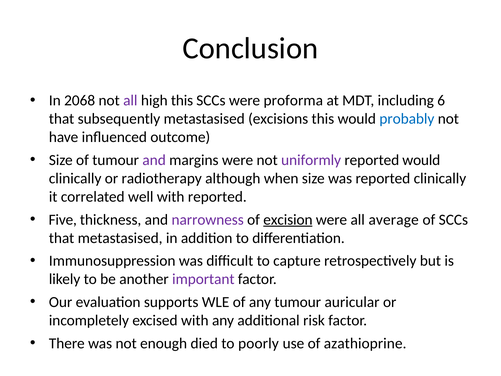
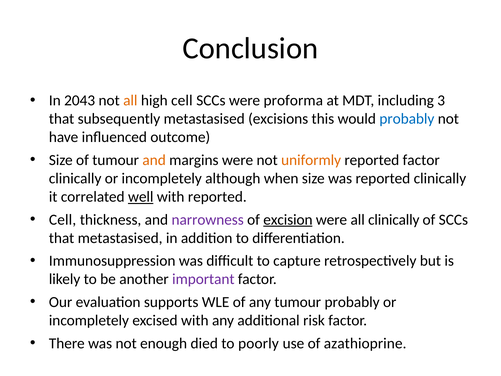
2068: 2068 -> 2043 (80, 100)
all colour: purple -> orange (130, 100)
high this: this -> cell (182, 100)
6: 6 -> 3 (441, 100)
and colour: purple -> orange (154, 160)
uniformly colour: purple -> orange (311, 160)
reported would: would -> factor (421, 160)
clinically or radiotherapy: radiotherapy -> incompletely (162, 178)
well underline: none -> present (141, 197)
Five: Five -> Cell (63, 220)
all average: average -> clinically (394, 220)
tumour auricular: auricular -> probably (352, 302)
